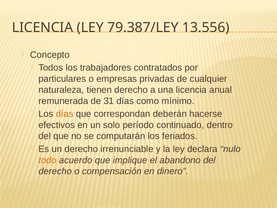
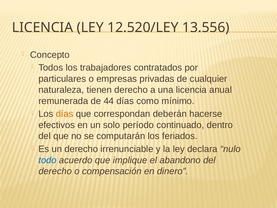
79.387/LEY: 79.387/LEY -> 12.520/LEY (143, 28)
31: 31 -> 44 (109, 101)
todo colour: orange -> blue (47, 160)
